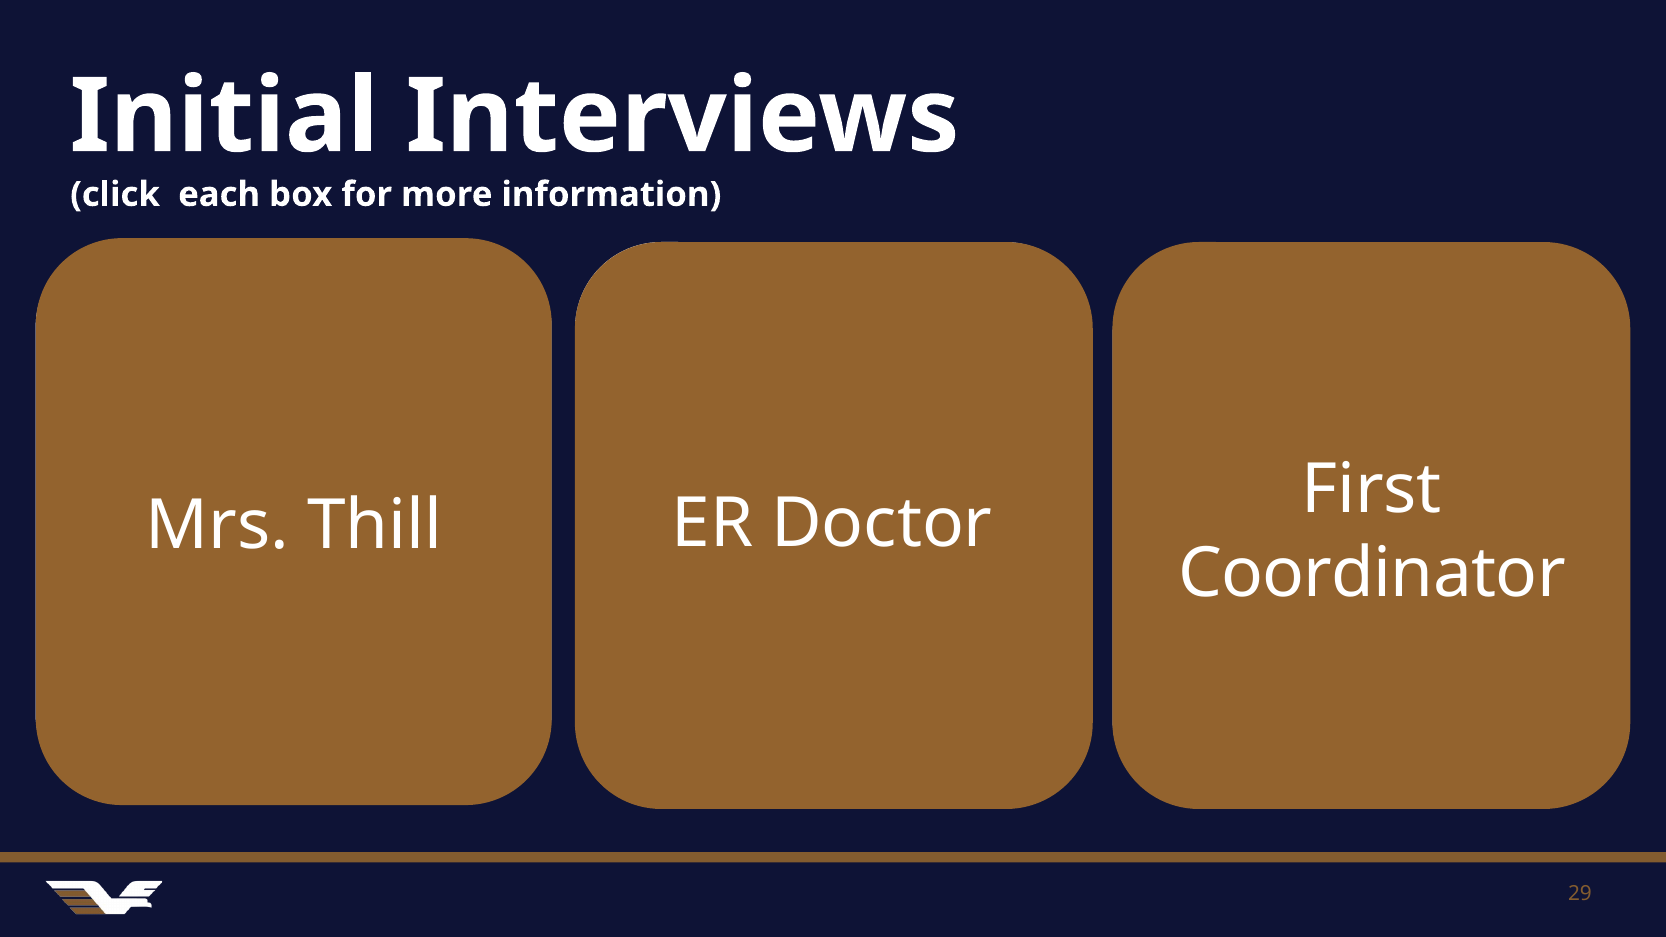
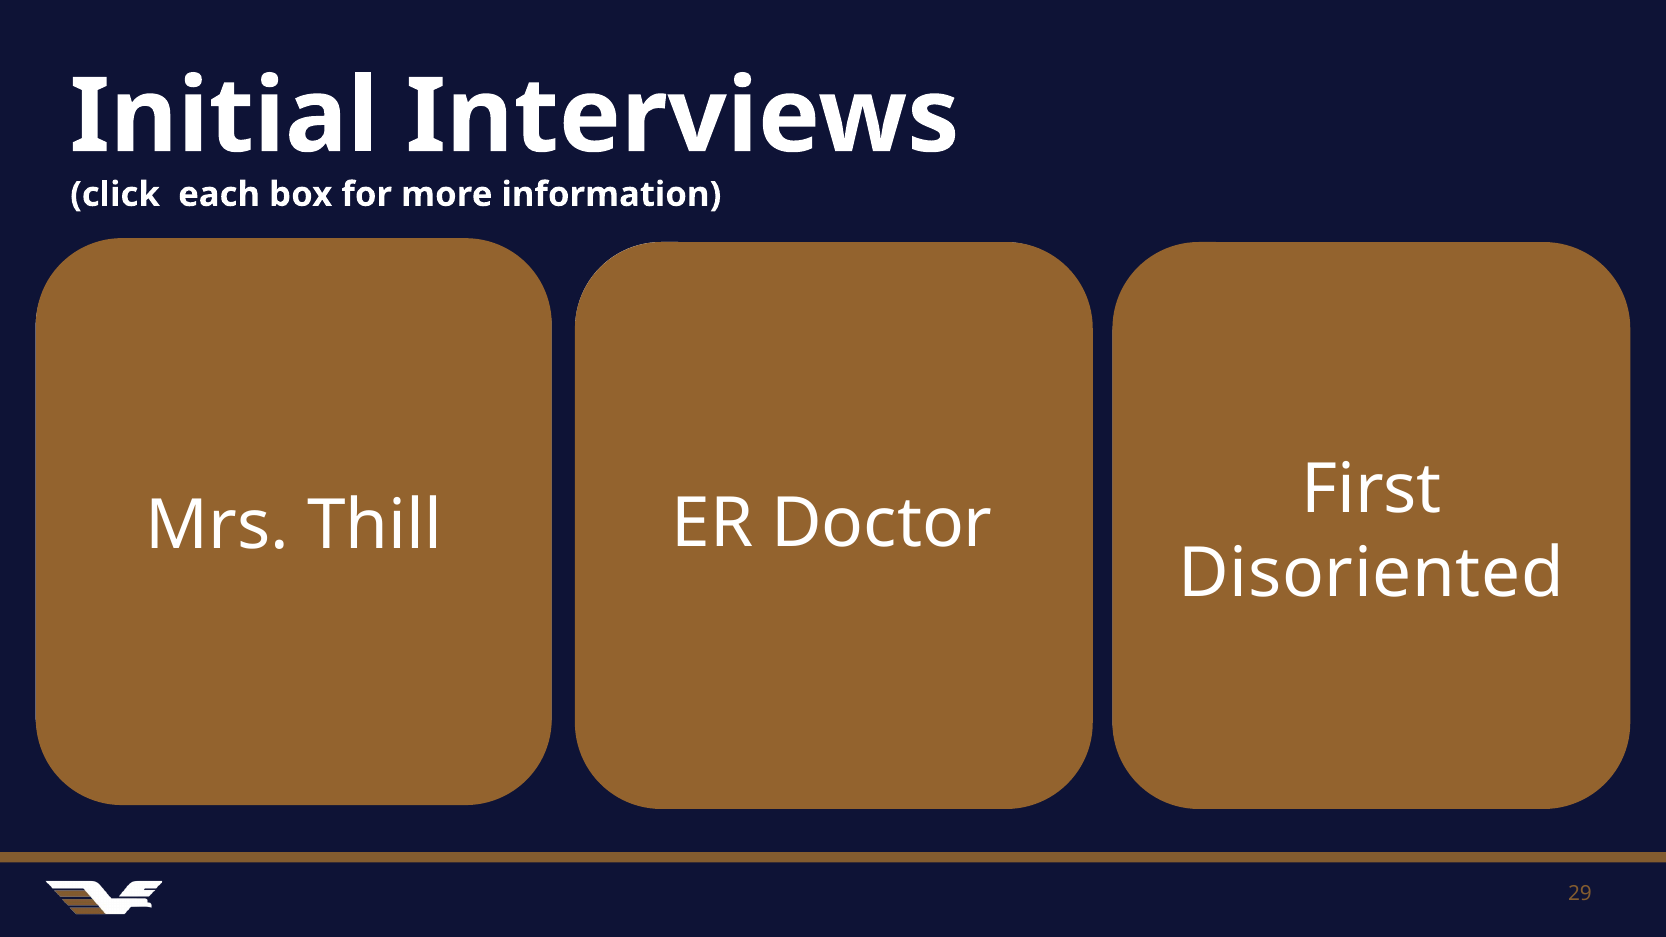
Coordinator: Coordinator -> Disoriented (1371, 573)
